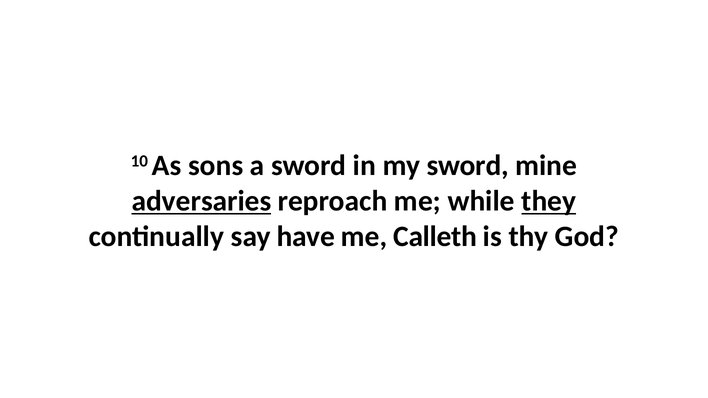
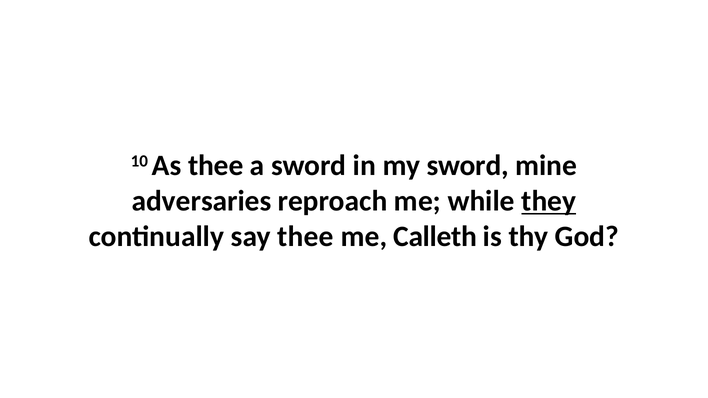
As sons: sons -> thee (216, 166)
adversaries underline: present -> none (201, 201)
say have: have -> thee (306, 237)
